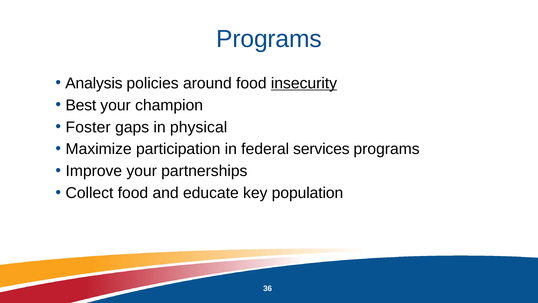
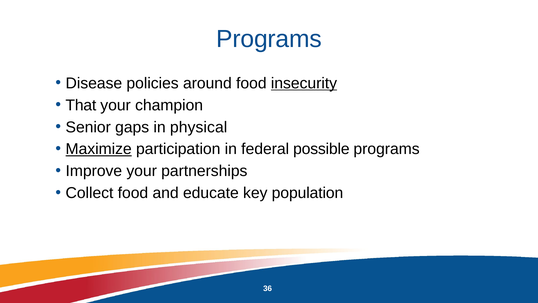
Analysis: Analysis -> Disease (94, 83)
Best: Best -> That (81, 105)
Foster: Foster -> Senior (88, 127)
Maximize underline: none -> present (99, 149)
services: services -> possible (321, 149)
